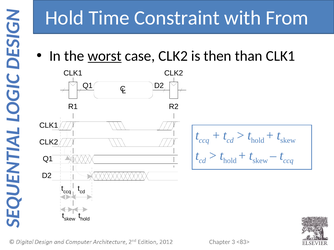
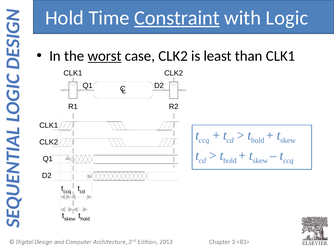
Constraint underline: none -> present (177, 18)
From: From -> Logic (287, 18)
then: then -> least (218, 56)
